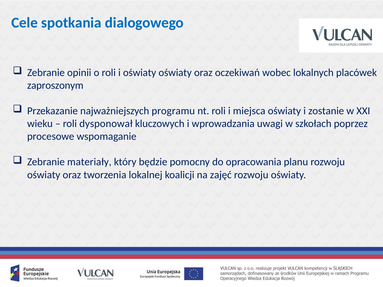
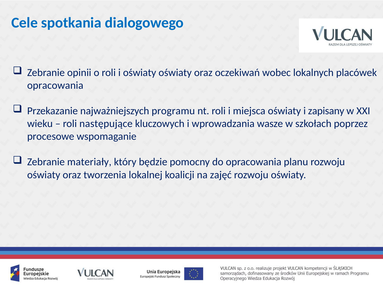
zaproszonym: zaproszonym -> opracowania (55, 85)
zostanie: zostanie -> zapisany (326, 111)
dysponował: dysponował -> następujące (106, 124)
uwagi: uwagi -> wasze (270, 124)
